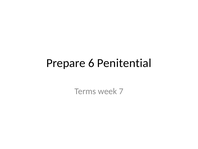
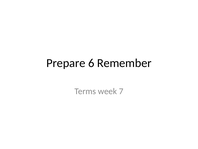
Penitential: Penitential -> Remember (124, 63)
